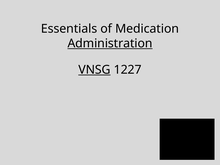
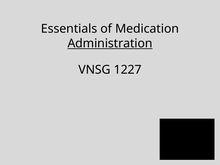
VNSG underline: present -> none (94, 70)
